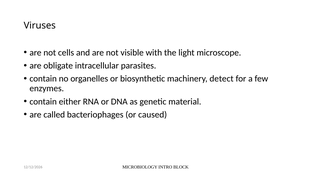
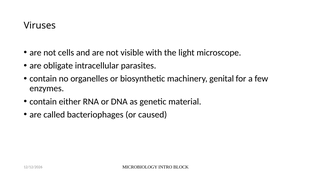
detect: detect -> genital (222, 79)
